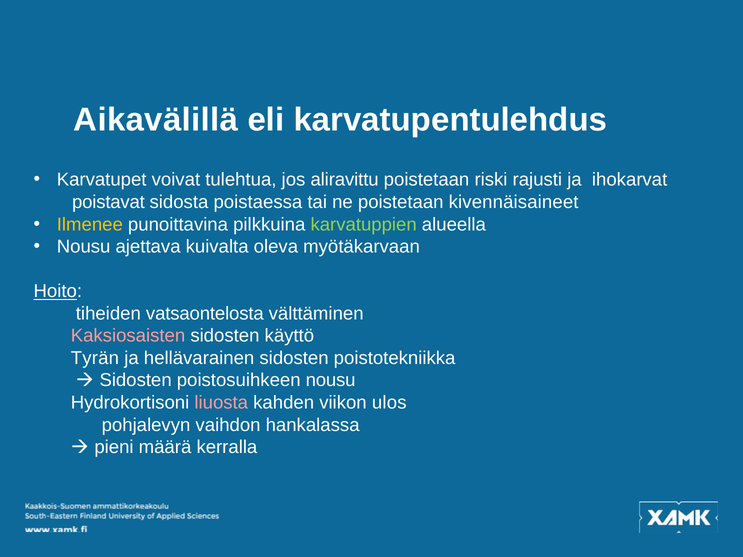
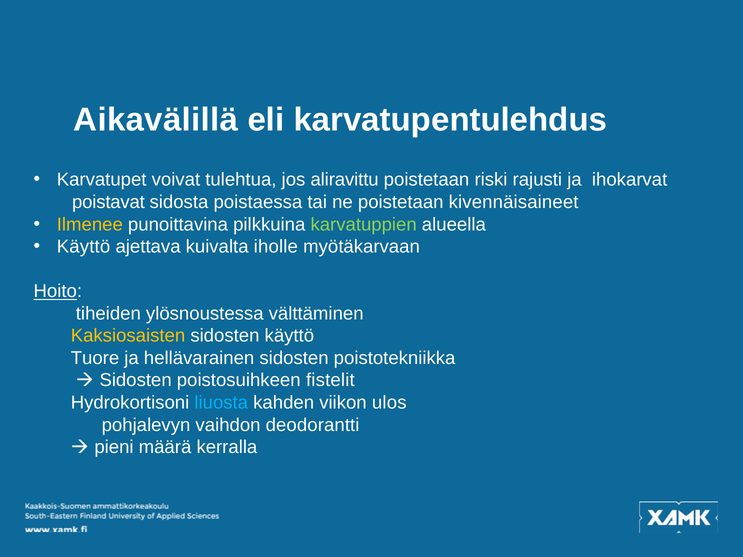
Nousu: Nousu -> Käyttö (84, 247)
oleva: oleva -> iholle (276, 247)
vatsaontelosta: vatsaontelosta -> ylösnoustessa (205, 314)
Kaksiosaisten colour: pink -> yellow (128, 336)
Tyrän: Tyrän -> Tuore (95, 358)
poistosuihkeen nousu: nousu -> fistelit (330, 381)
liuosta colour: pink -> light blue (221, 403)
hankalassa: hankalassa -> deodorantti (313, 425)
